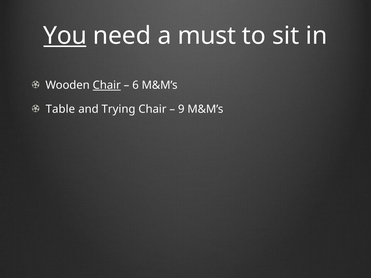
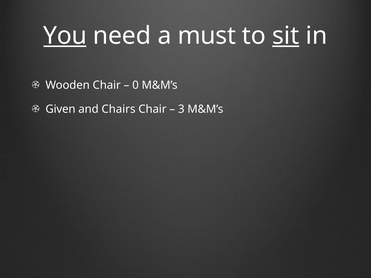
sit underline: none -> present (286, 36)
Chair underline: present -> none (107, 85)
6: 6 -> 0 (136, 85)
Table: Table -> Given (60, 109)
Trying: Trying -> Chairs (119, 109)
9: 9 -> 3 (181, 109)
